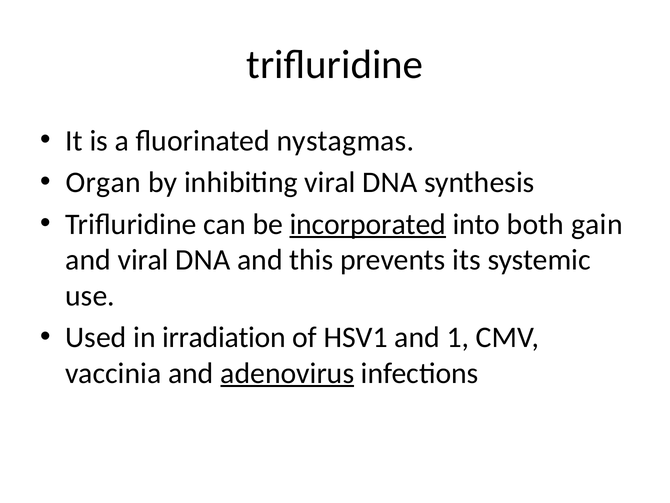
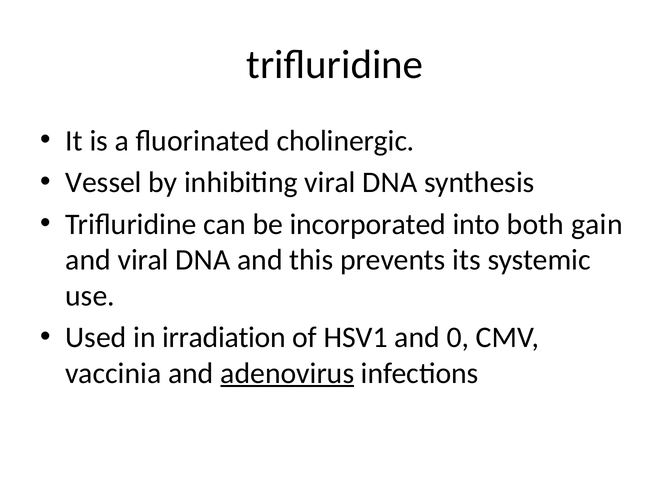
nystagmas: nystagmas -> cholinergic (346, 141)
Organ: Organ -> Vessel (103, 182)
incorporated underline: present -> none (368, 224)
1: 1 -> 0 (458, 337)
